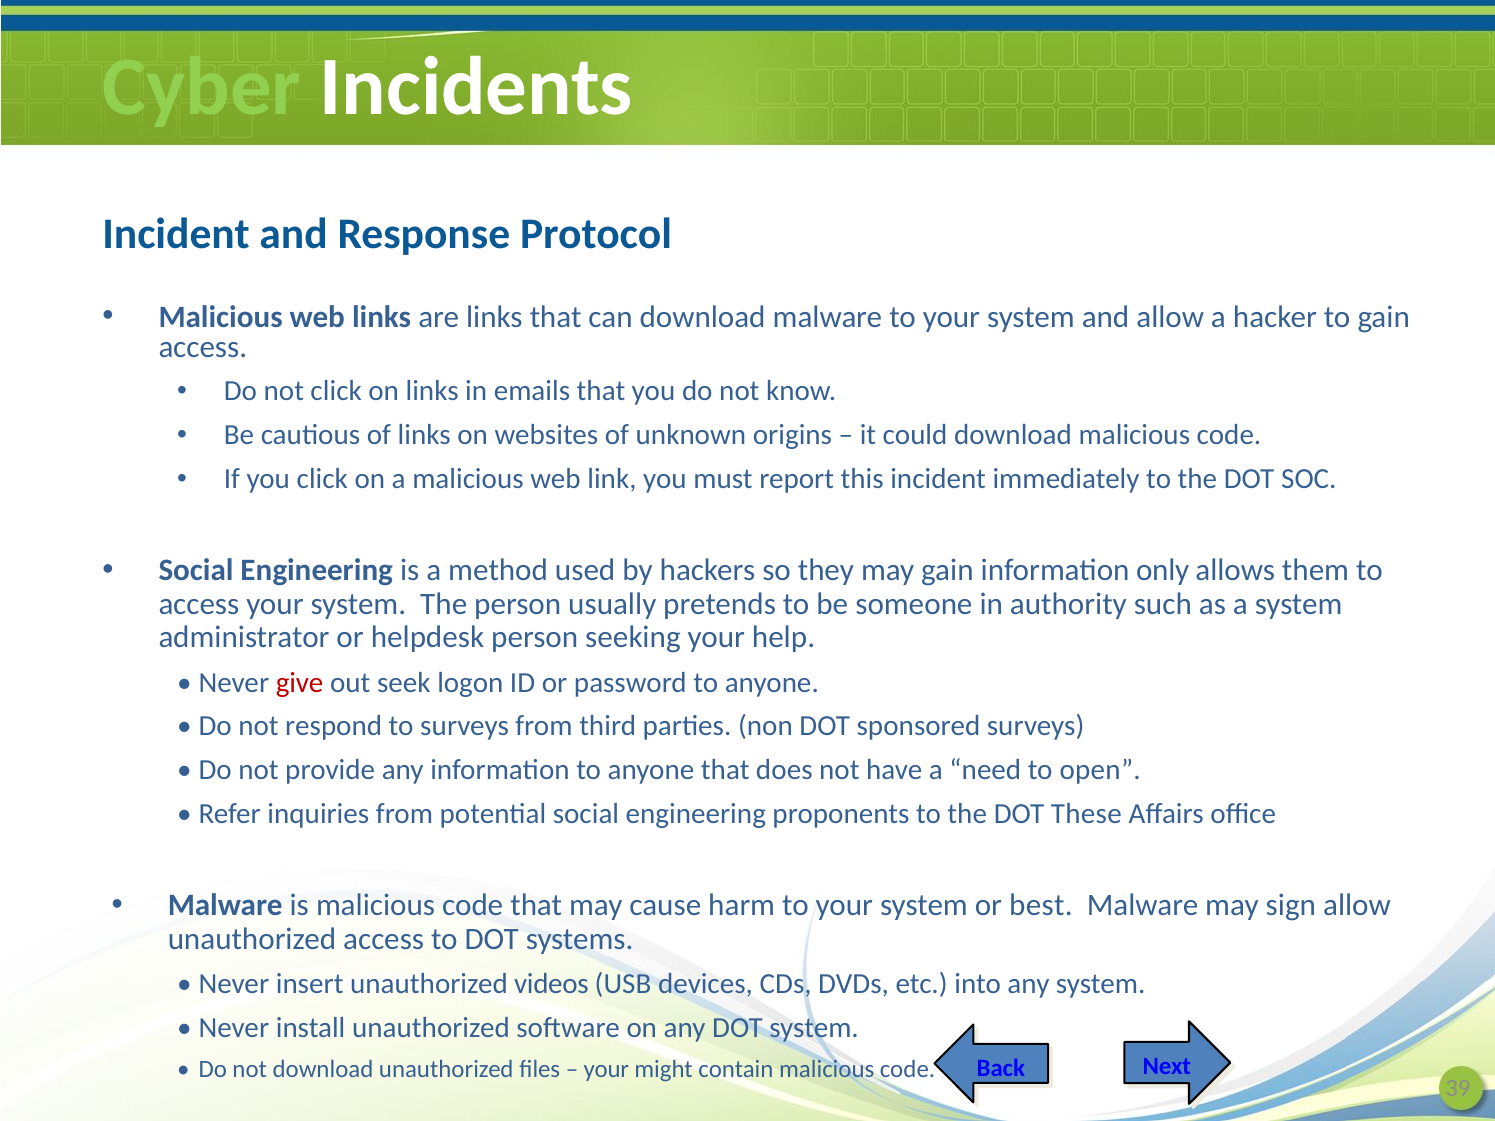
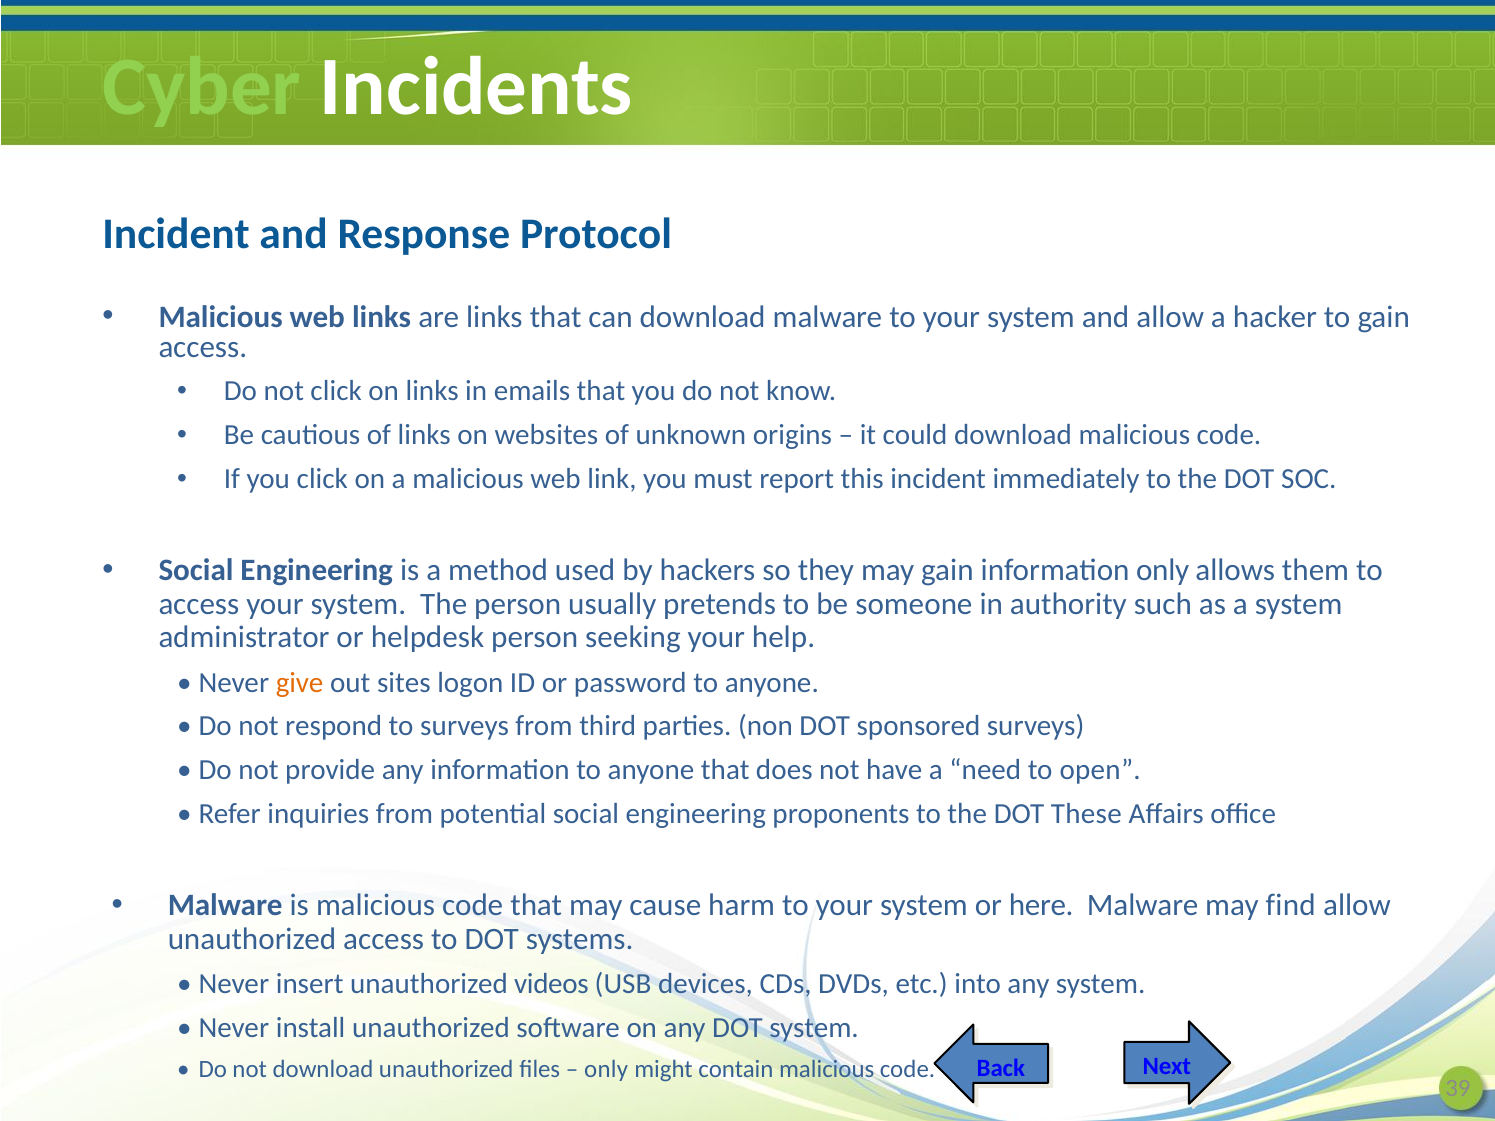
give colour: red -> orange (300, 683)
seek: seek -> sites (404, 683)
best: best -> here (1041, 905)
sign: sign -> find (1291, 905)
your: your -> only (606, 1070)
